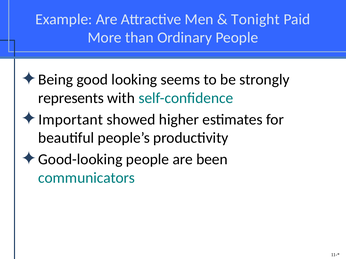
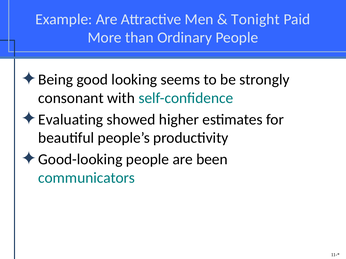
represents: represents -> consonant (71, 98)
Important: Important -> Evaluating (71, 120)
